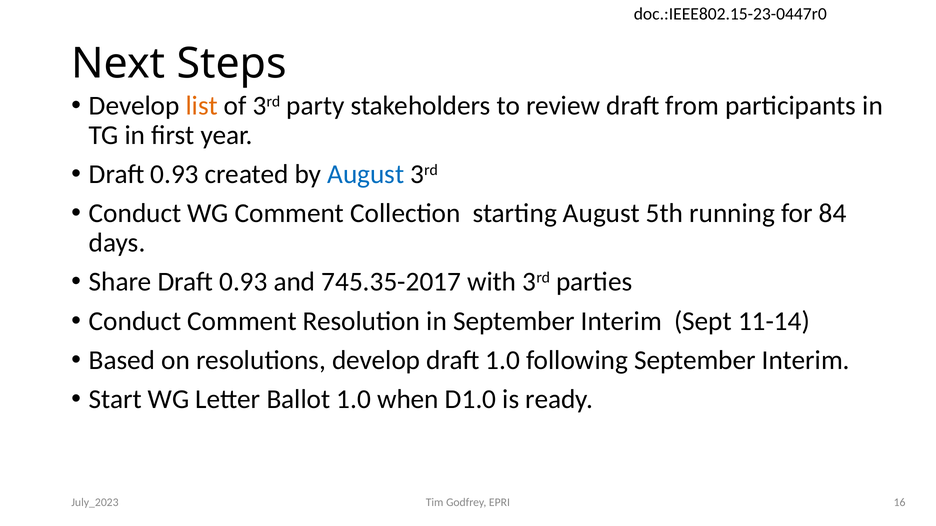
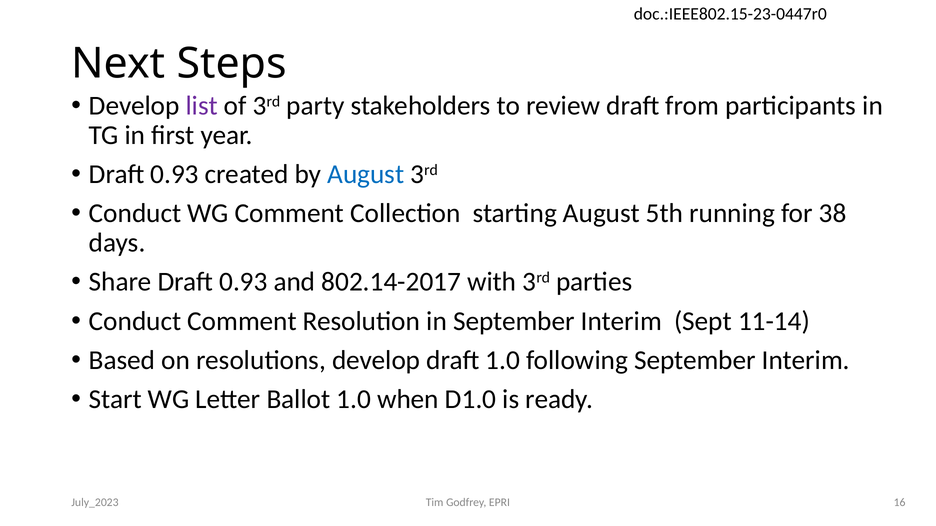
list colour: orange -> purple (202, 106)
84: 84 -> 38 (833, 214)
745.35-2017: 745.35-2017 -> 802.14-2017 (391, 282)
